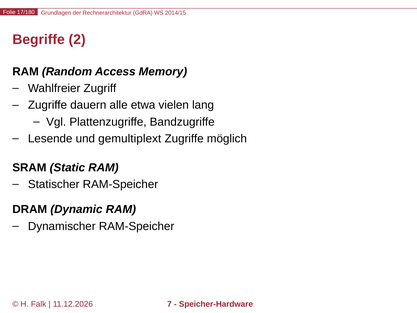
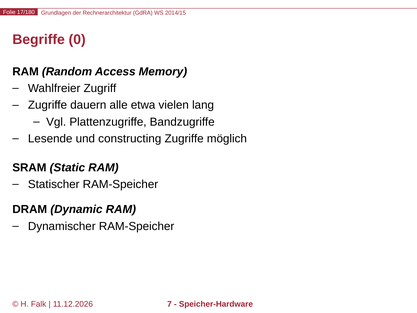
2: 2 -> 0 (77, 40)
gemultiplext: gemultiplext -> constructing (130, 138)
